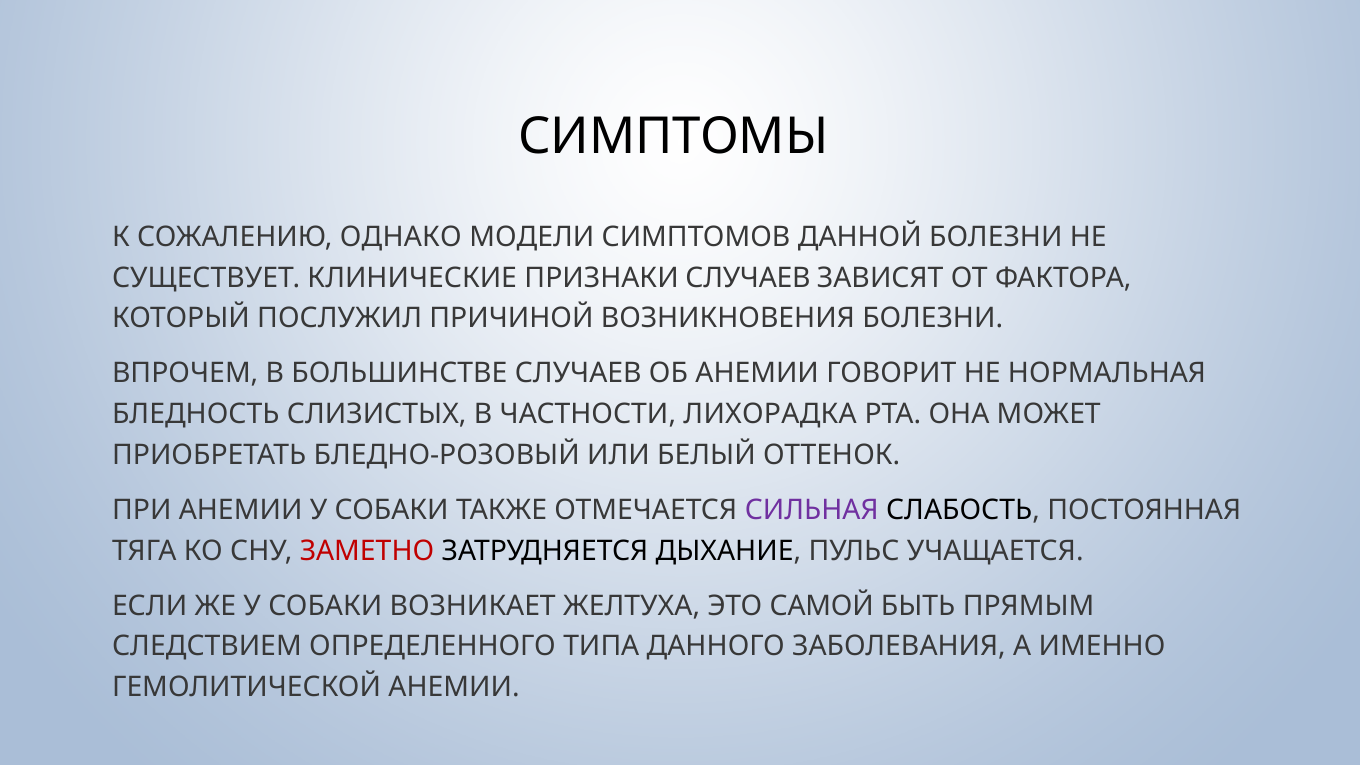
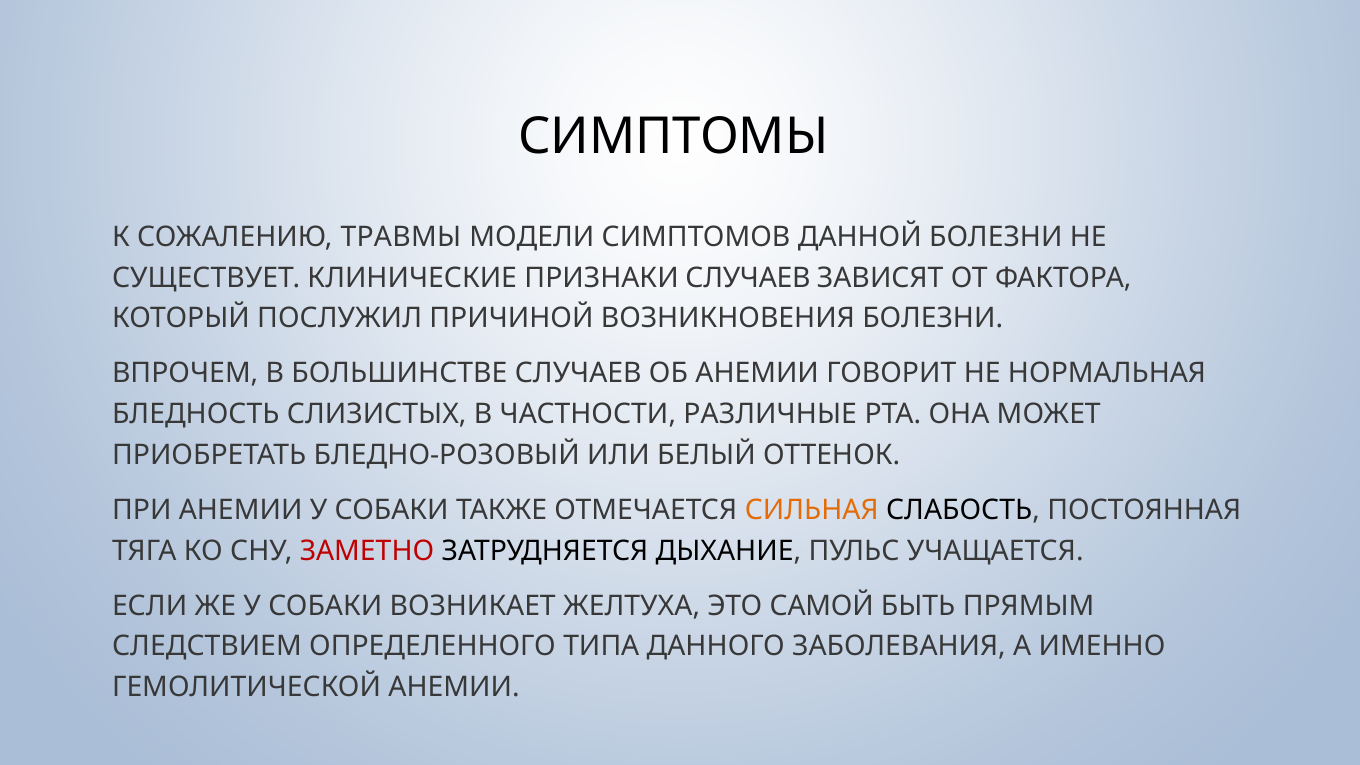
ОДНАКО: ОДНАКО -> ТРАВМЫ (401, 237)
ЛИХОРАДКА: ЛИХОРАДКА -> РАЗЛИЧНЫЕ (770, 414)
СИЛЬНАЯ colour: purple -> orange (812, 510)
